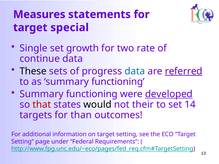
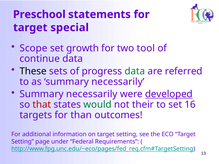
Measures: Measures -> Preschool (39, 14)
Single: Single -> Scope (33, 48)
rate: rate -> tool (146, 48)
data colour: blue -> green (135, 71)
referred underline: present -> none (184, 71)
as summary functioning: functioning -> necessarily (118, 82)
functioning: functioning -> necessarily (92, 94)
would colour: black -> green (98, 105)
14: 14 -> 16 (190, 105)
